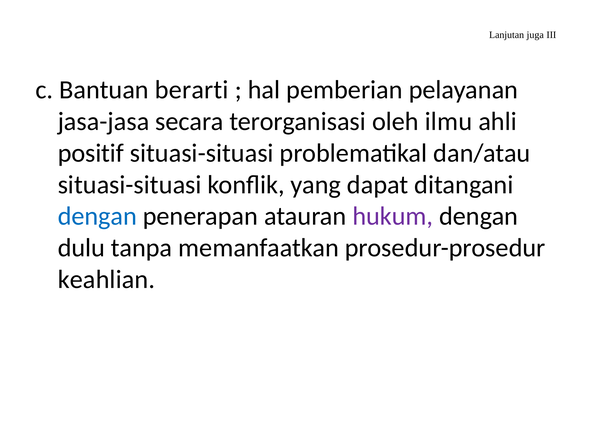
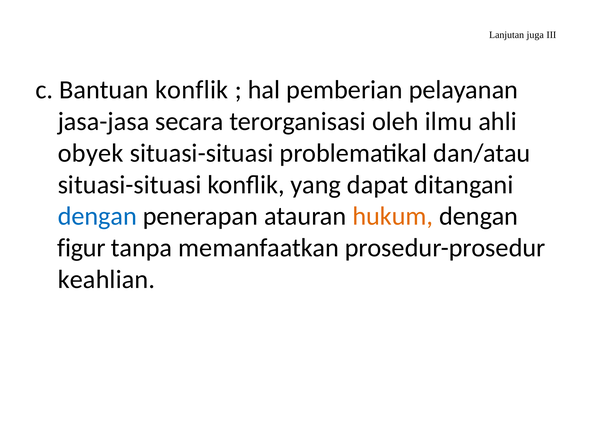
Bantuan berarti: berarti -> konflik (192, 90)
positif: positif -> obyek (91, 153)
hukum colour: purple -> orange (393, 216)
dulu: dulu -> figur (81, 248)
